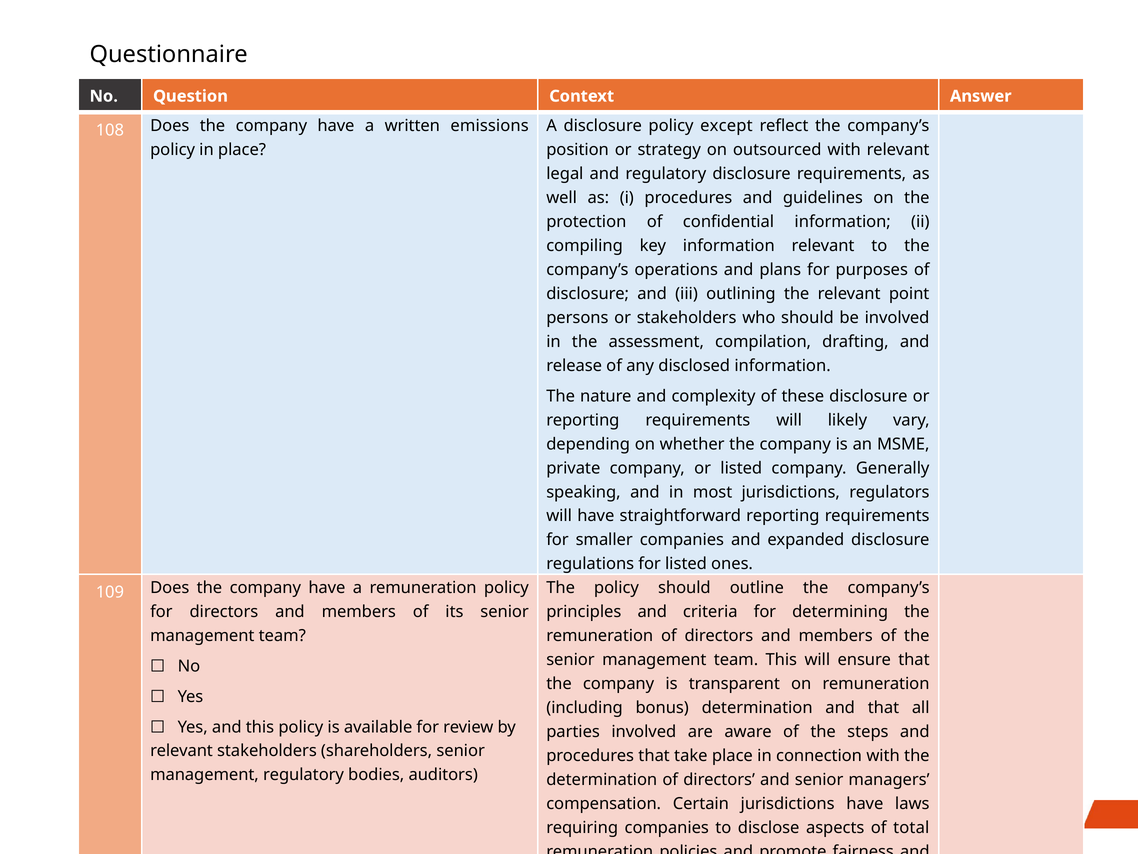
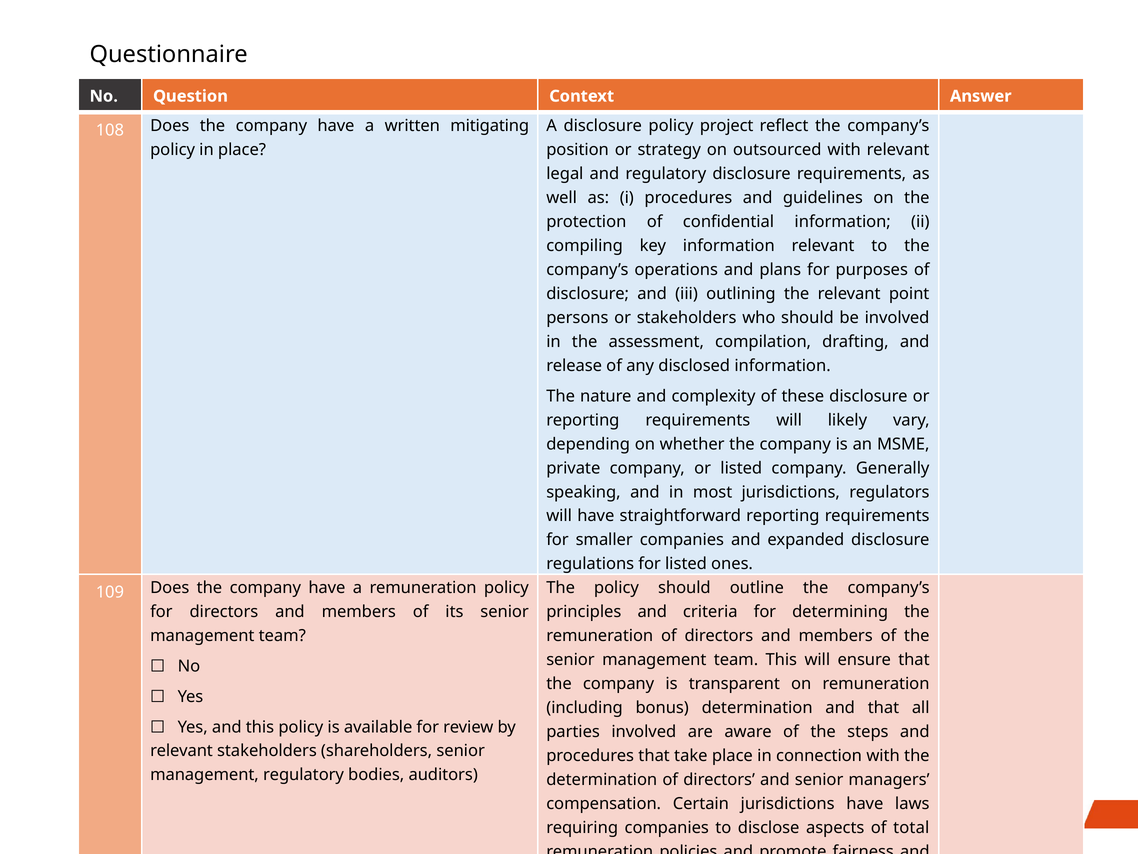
except: except -> project (727, 126)
emissions: emissions -> mitigating (490, 126)
